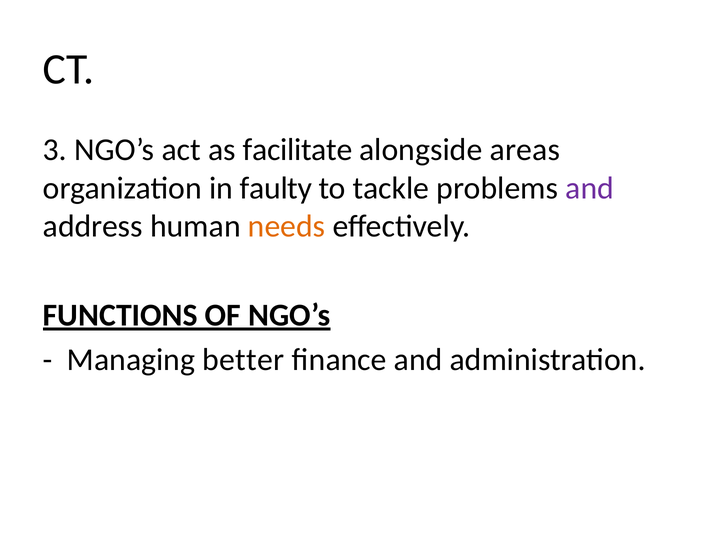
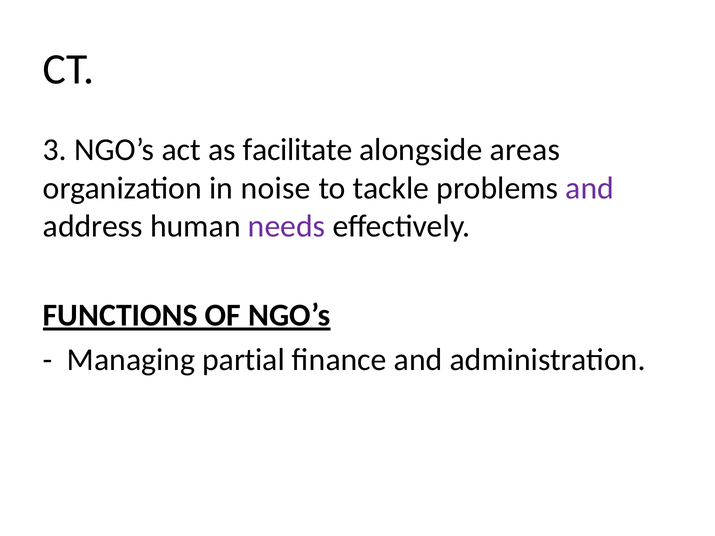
faulty: faulty -> noise (276, 188)
needs colour: orange -> purple (287, 226)
better: better -> partial (244, 360)
